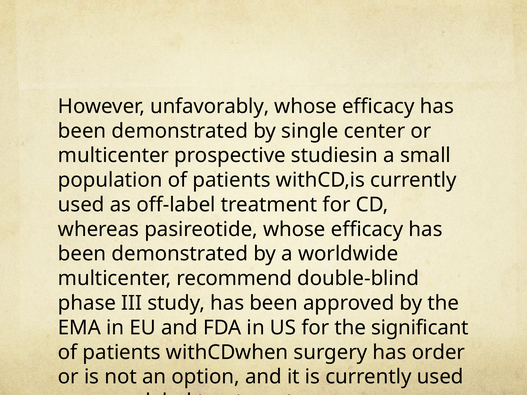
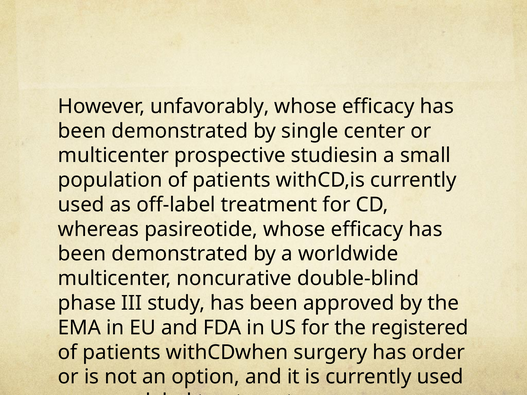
recommend: recommend -> noncurative (234, 279)
significant: significant -> registered (420, 328)
